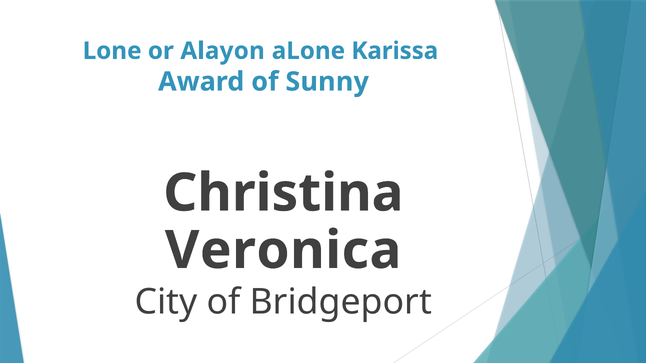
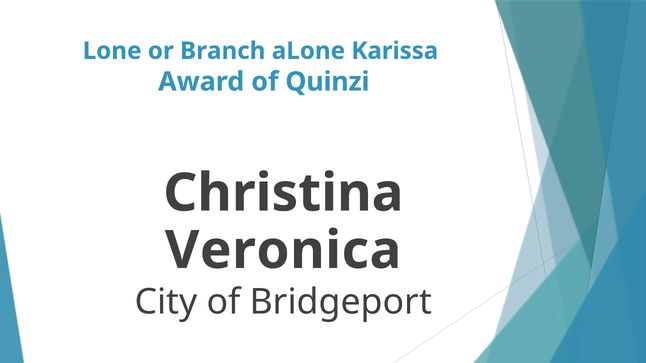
Alayon: Alayon -> Branch (223, 51)
Sunny: Sunny -> Quinzi (327, 82)
